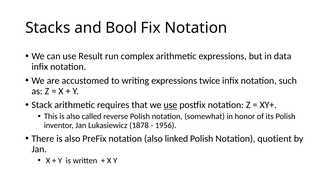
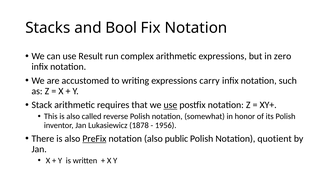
data: data -> zero (283, 56)
twice: twice -> carry (209, 81)
PreFix underline: none -> present (94, 138)
linked: linked -> public (176, 138)
